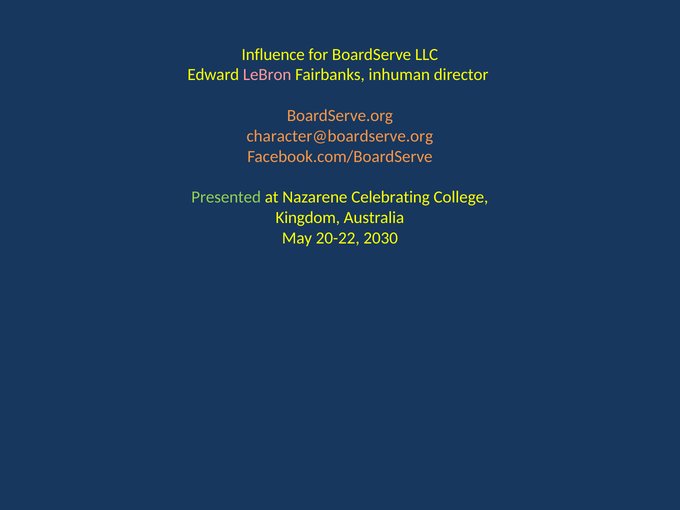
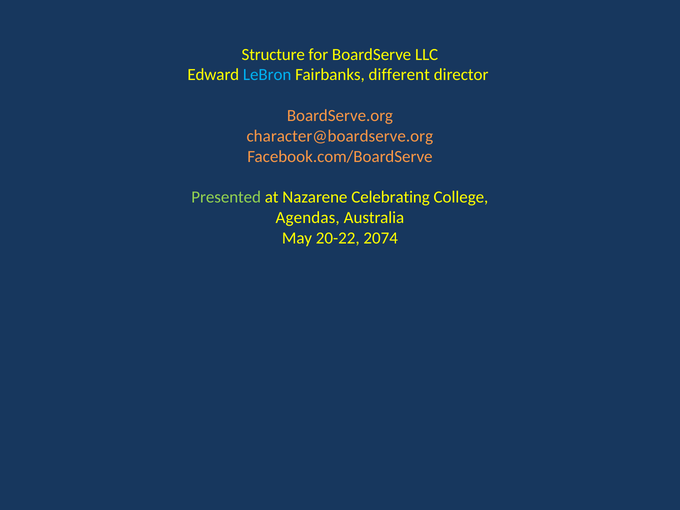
Influence: Influence -> Structure (273, 54)
LeBron colour: pink -> light blue (267, 75)
inhuman: inhuman -> different (399, 75)
Kingdom: Kingdom -> Agendas (308, 218)
2030: 2030 -> 2074 (381, 238)
